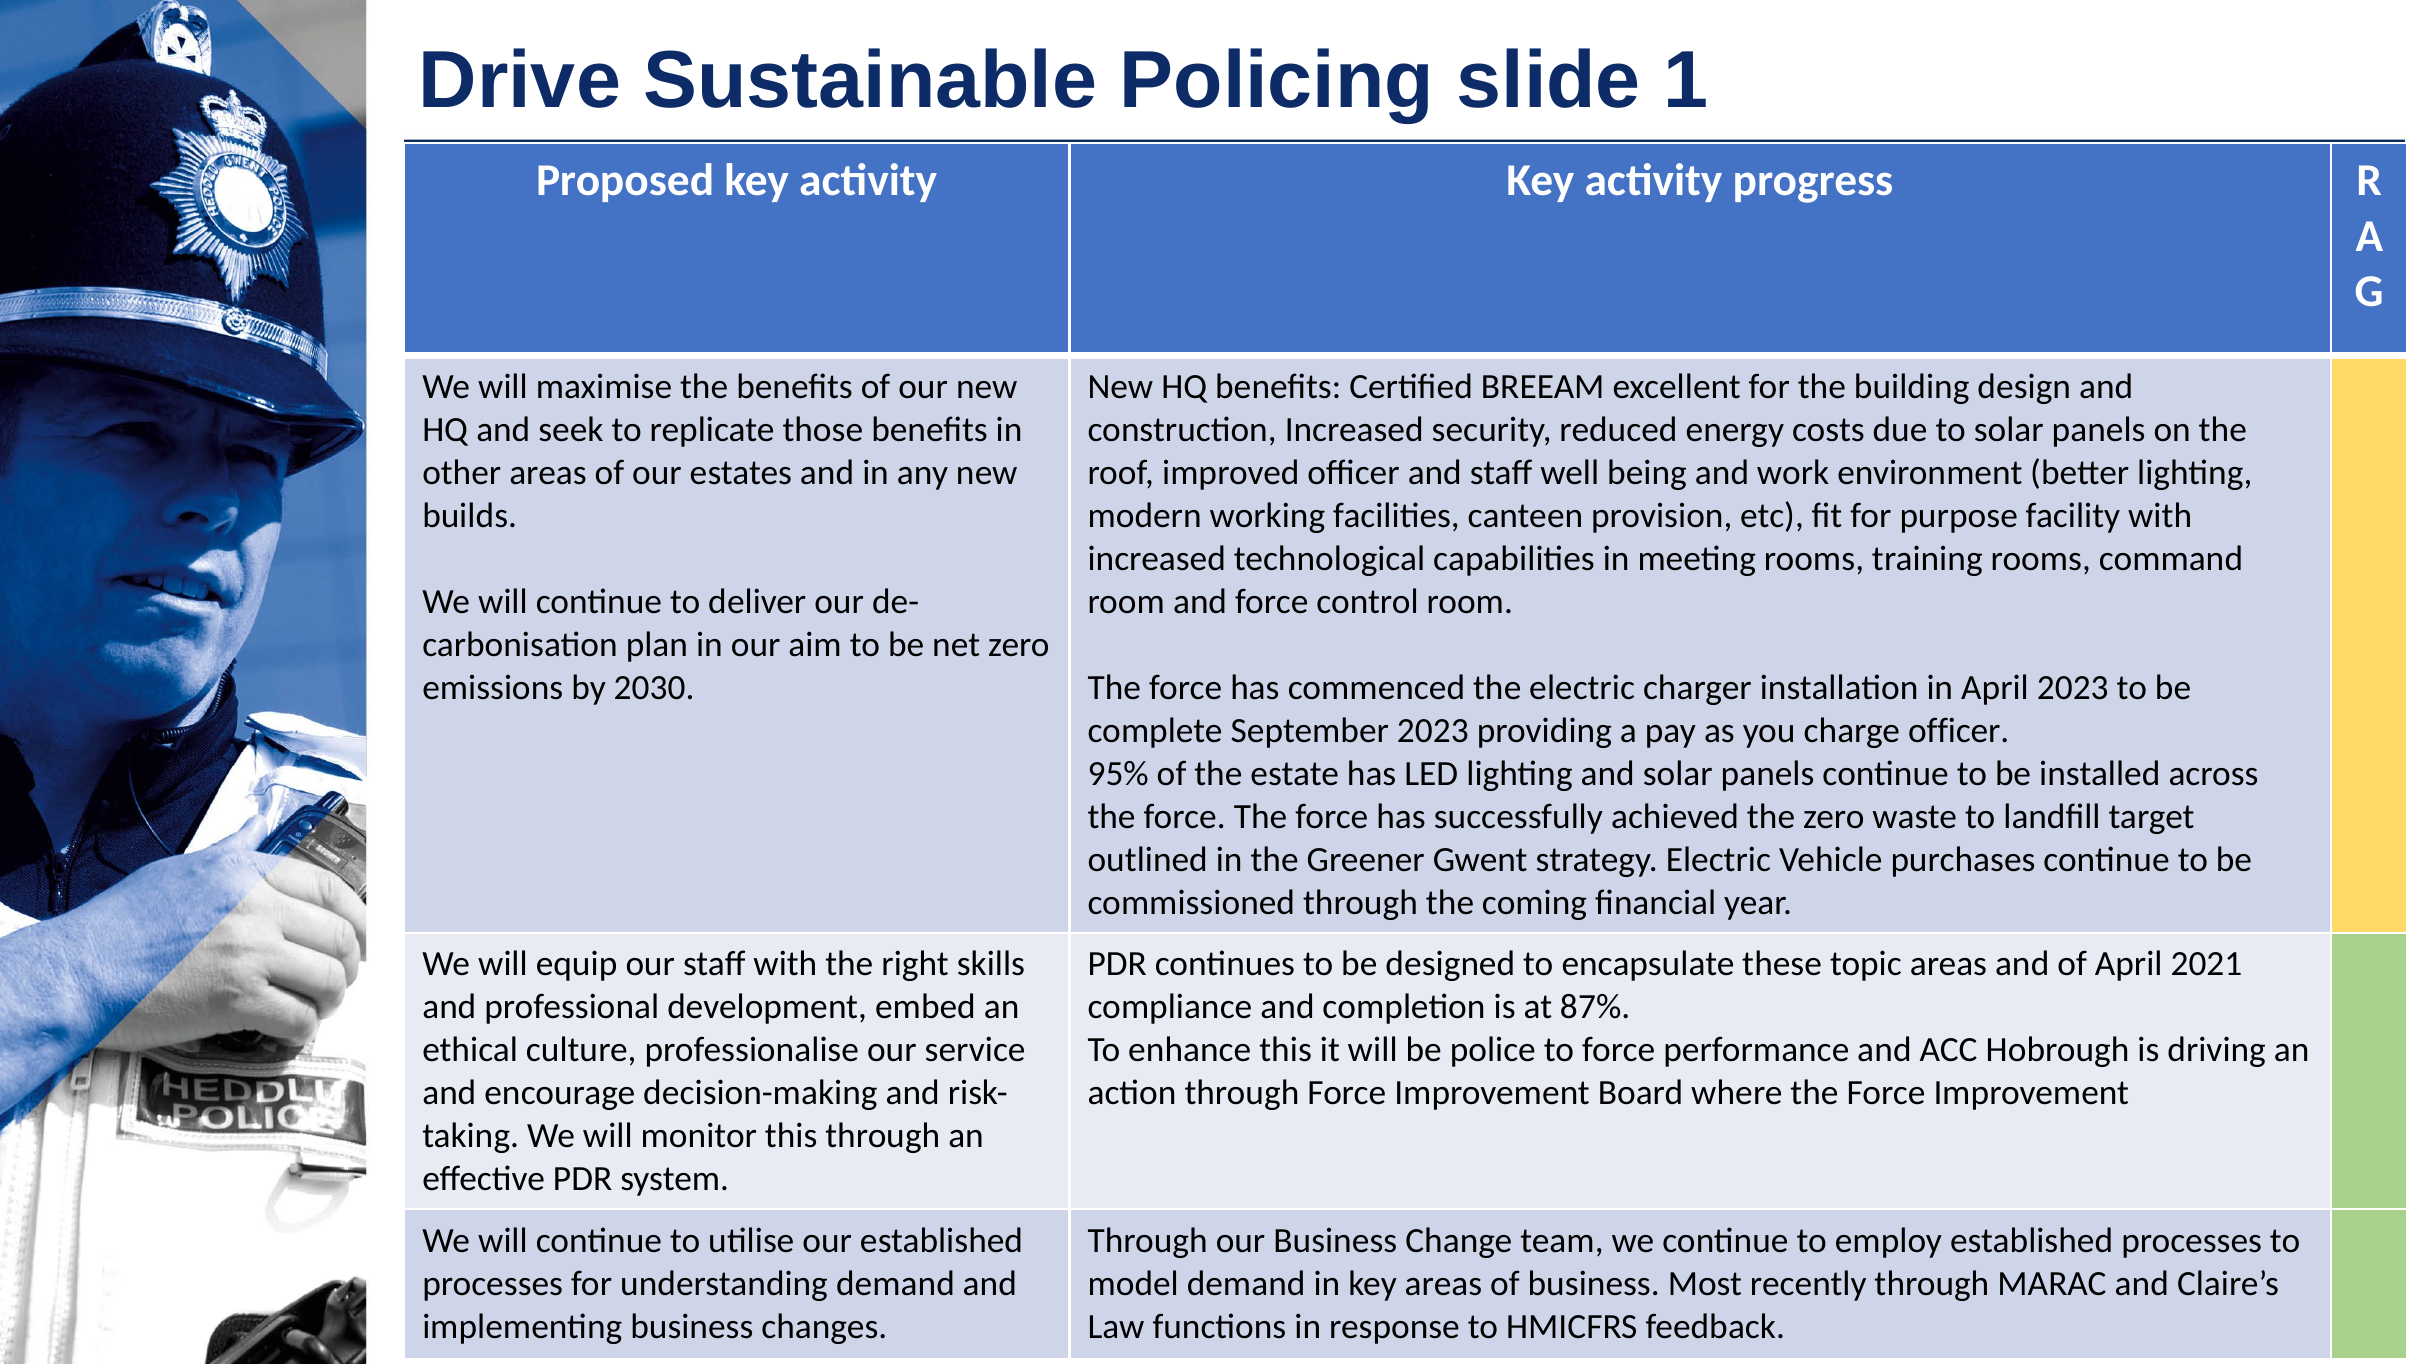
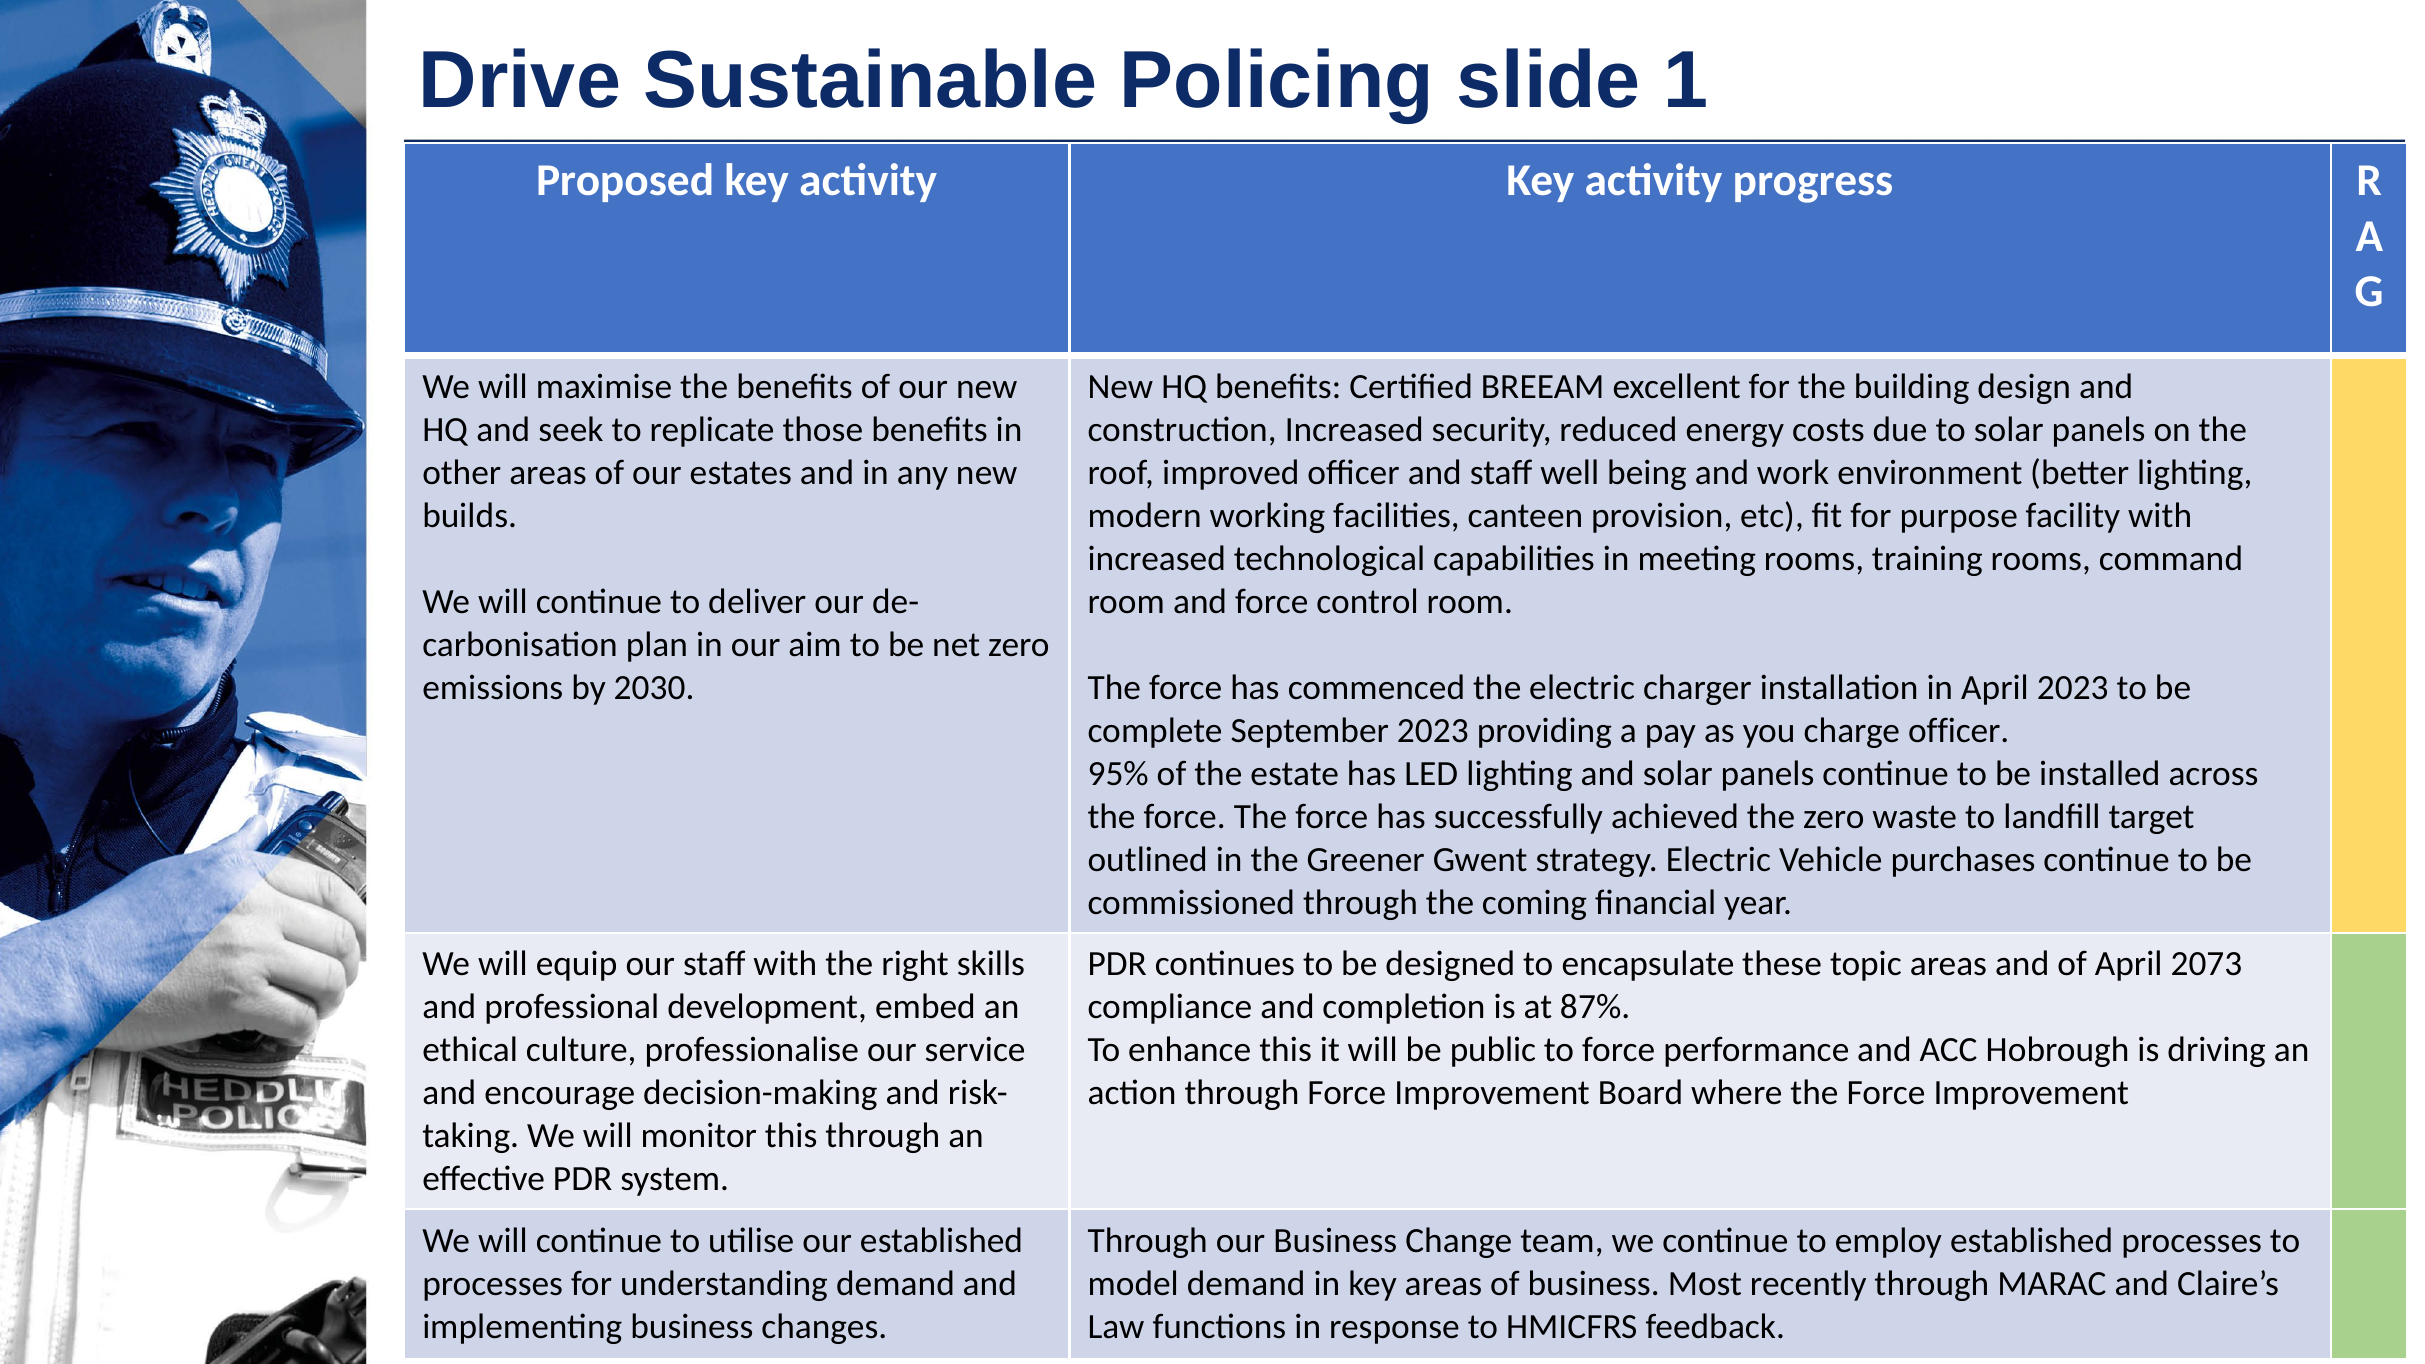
2021: 2021 -> 2073 (2206, 964)
police: police -> public (1493, 1050)
